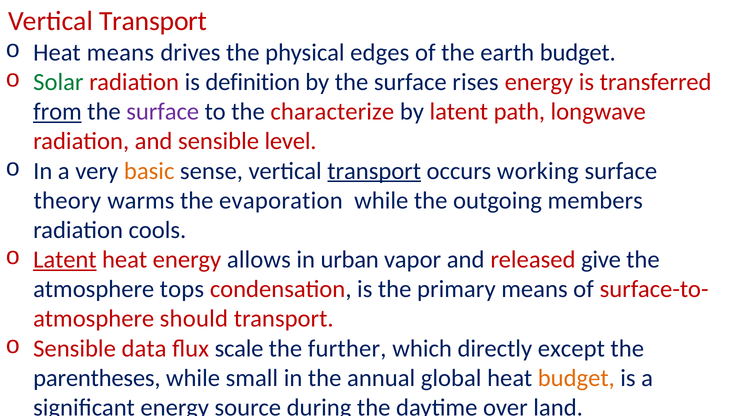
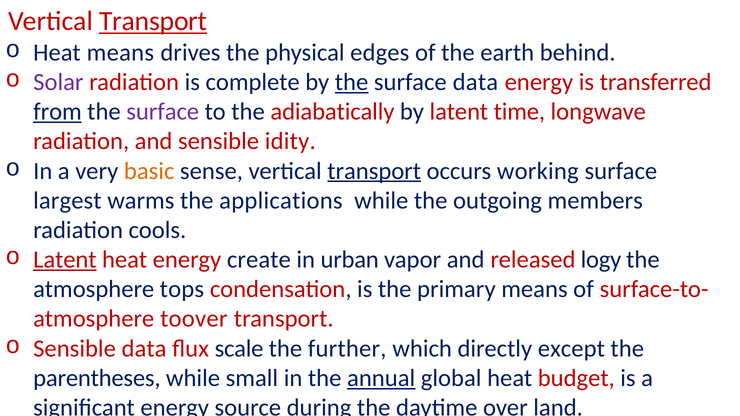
Transport underline: none -> present (153, 21)
earth budget: budget -> behind (578, 53)
Solar colour: green -> purple (58, 82)
definition: definition -> complete (253, 82)
the underline: none -> present (352, 82)
surface rises: rises -> data (475, 82)
characterize: characterize -> adiabatically (332, 112)
path: path -> time (519, 112)
level: level -> idity (290, 141)
theory: theory -> largest (67, 201)
evaporation: evaporation -> applications (281, 201)
allows: allows -> create (259, 260)
give: give -> logy (601, 260)
should: should -> toover (194, 319)
annual underline: none -> present (381, 378)
budget colour: orange -> red (576, 378)
